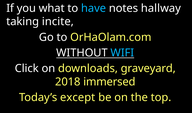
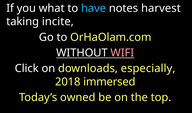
hallway: hallway -> harvest (161, 8)
WIFI colour: light blue -> pink (122, 53)
graveyard: graveyard -> especially (148, 68)
except: except -> owned (78, 97)
